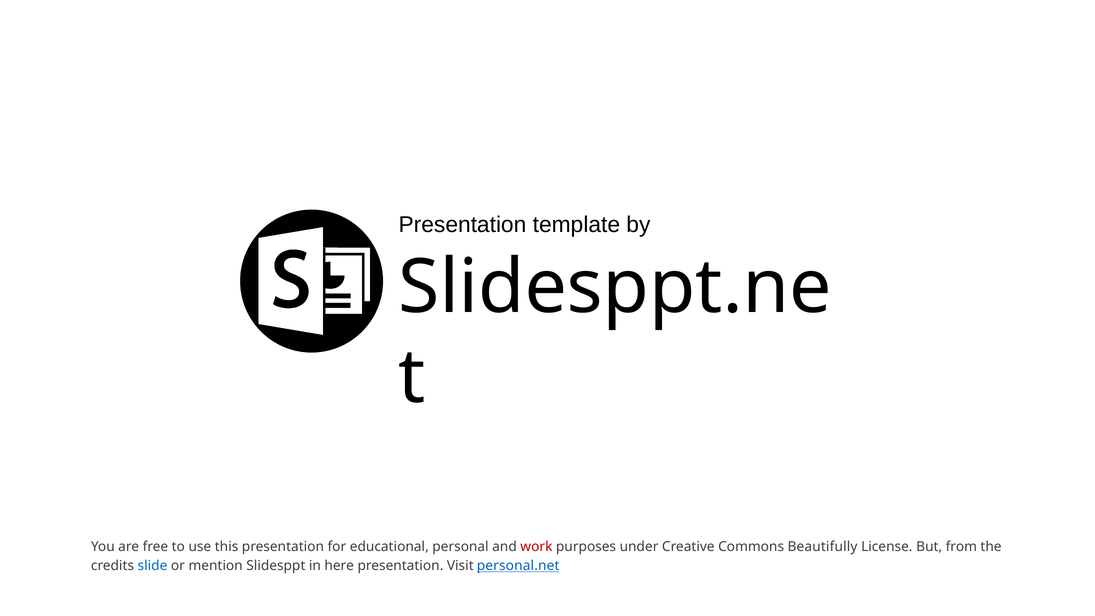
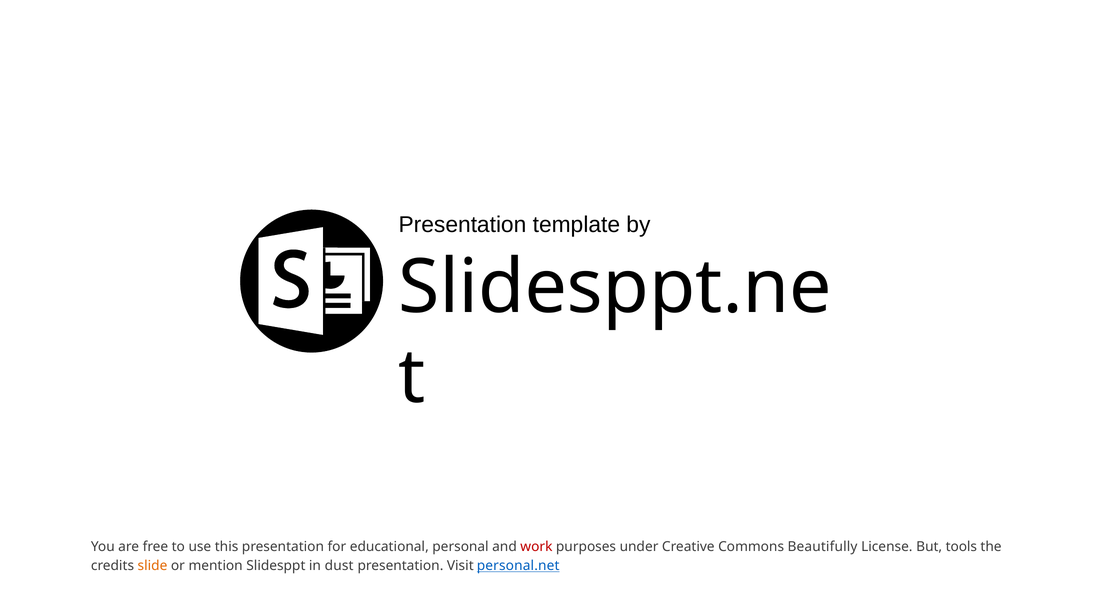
from: from -> tools (961, 547)
slide colour: blue -> orange (152, 566)
here: here -> dust (339, 566)
